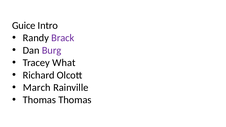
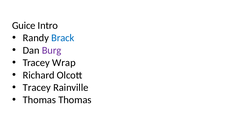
Brack colour: purple -> blue (63, 38)
What: What -> Wrap (64, 63)
March: March -> Tracey (37, 88)
